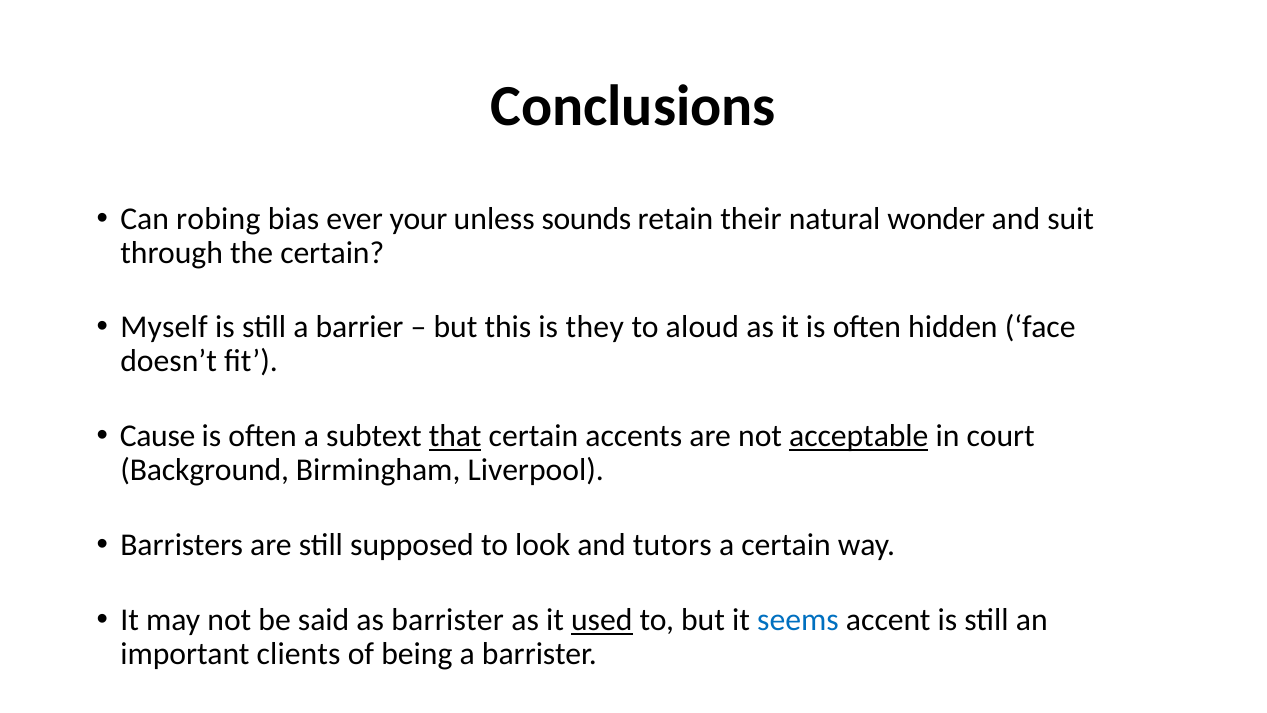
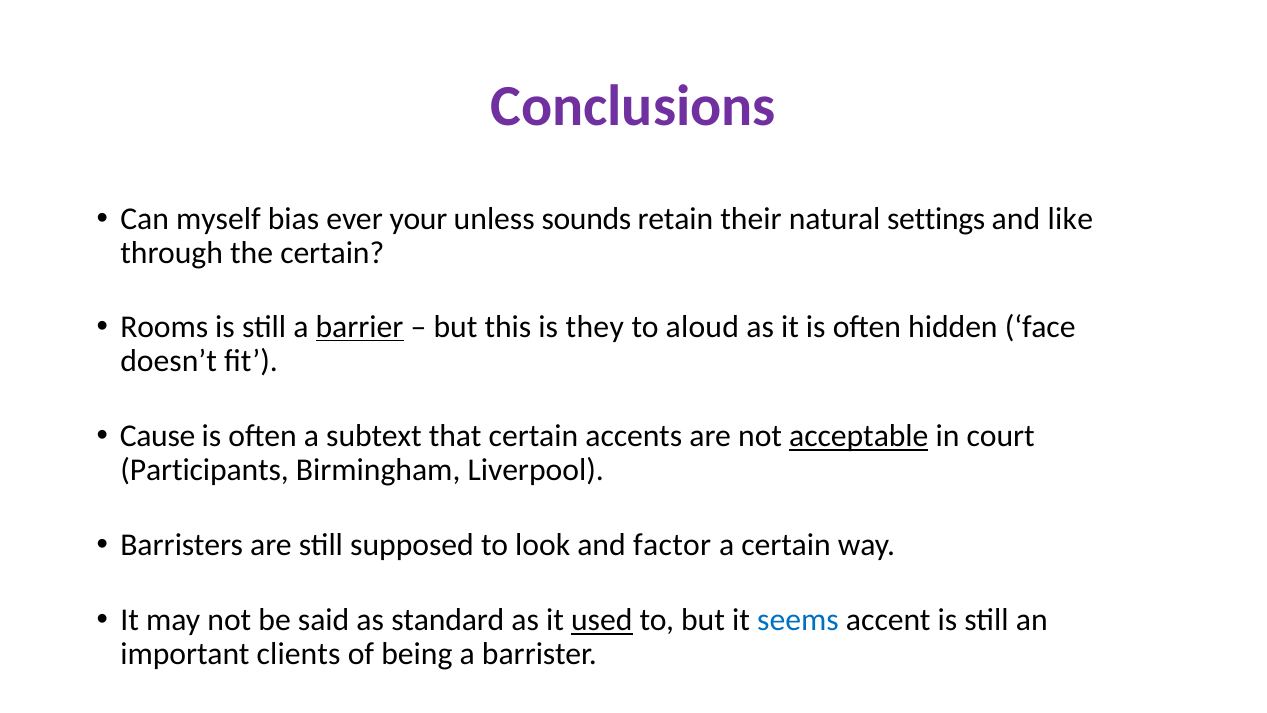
Conclusions colour: black -> purple (633, 106)
robing: robing -> myself (218, 219)
wonder: wonder -> settings (936, 219)
suit: suit -> like (1070, 219)
Myself: Myself -> Rooms (164, 327)
barrier underline: none -> present (360, 327)
that underline: present -> none (455, 436)
Background: Background -> Participants (205, 470)
tutors: tutors -> factor (672, 545)
as barrister: barrister -> standard (448, 620)
